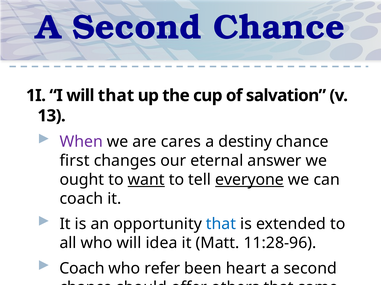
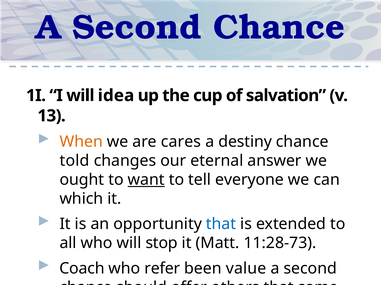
will that: that -> idea (116, 96)
When colour: purple -> orange (81, 142)
first: first -> told (75, 161)
everyone underline: present -> none (250, 180)
coach: coach -> which (81, 199)
idea: idea -> stop (162, 244)
11:28-96: 11:28-96 -> 11:28-73 (280, 244)
heart: heart -> value (246, 269)
